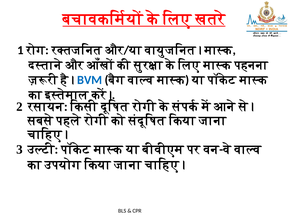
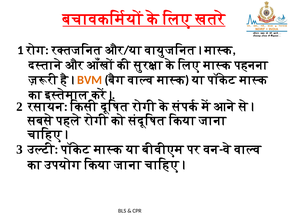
BVM colour: blue -> orange (90, 80)
